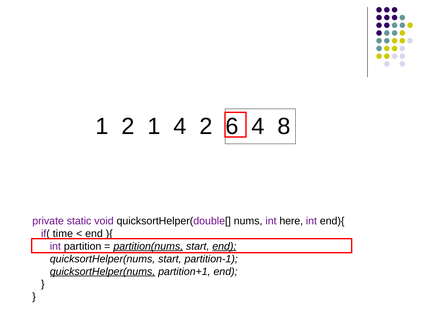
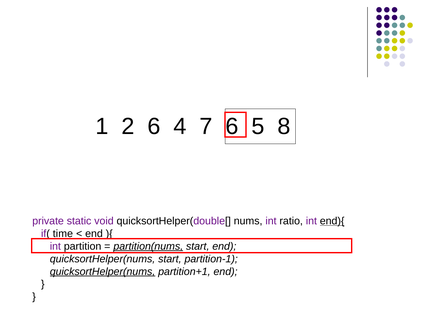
2 1: 1 -> 6 (154, 127)
4 2: 2 -> 7 (206, 127)
6 4: 4 -> 5 (258, 127)
here: here -> ratio (291, 221)
end){ underline: none -> present (332, 221)
end underline: present -> none (224, 247)
